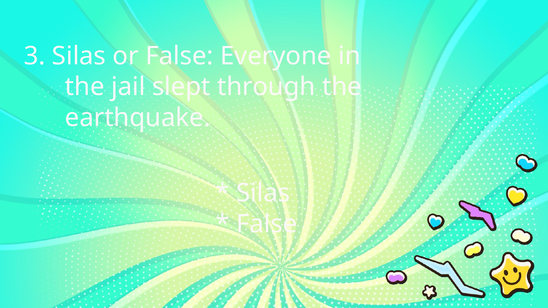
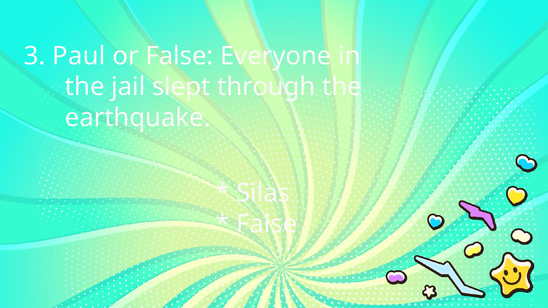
3 Silas: Silas -> Paul (79, 56)
